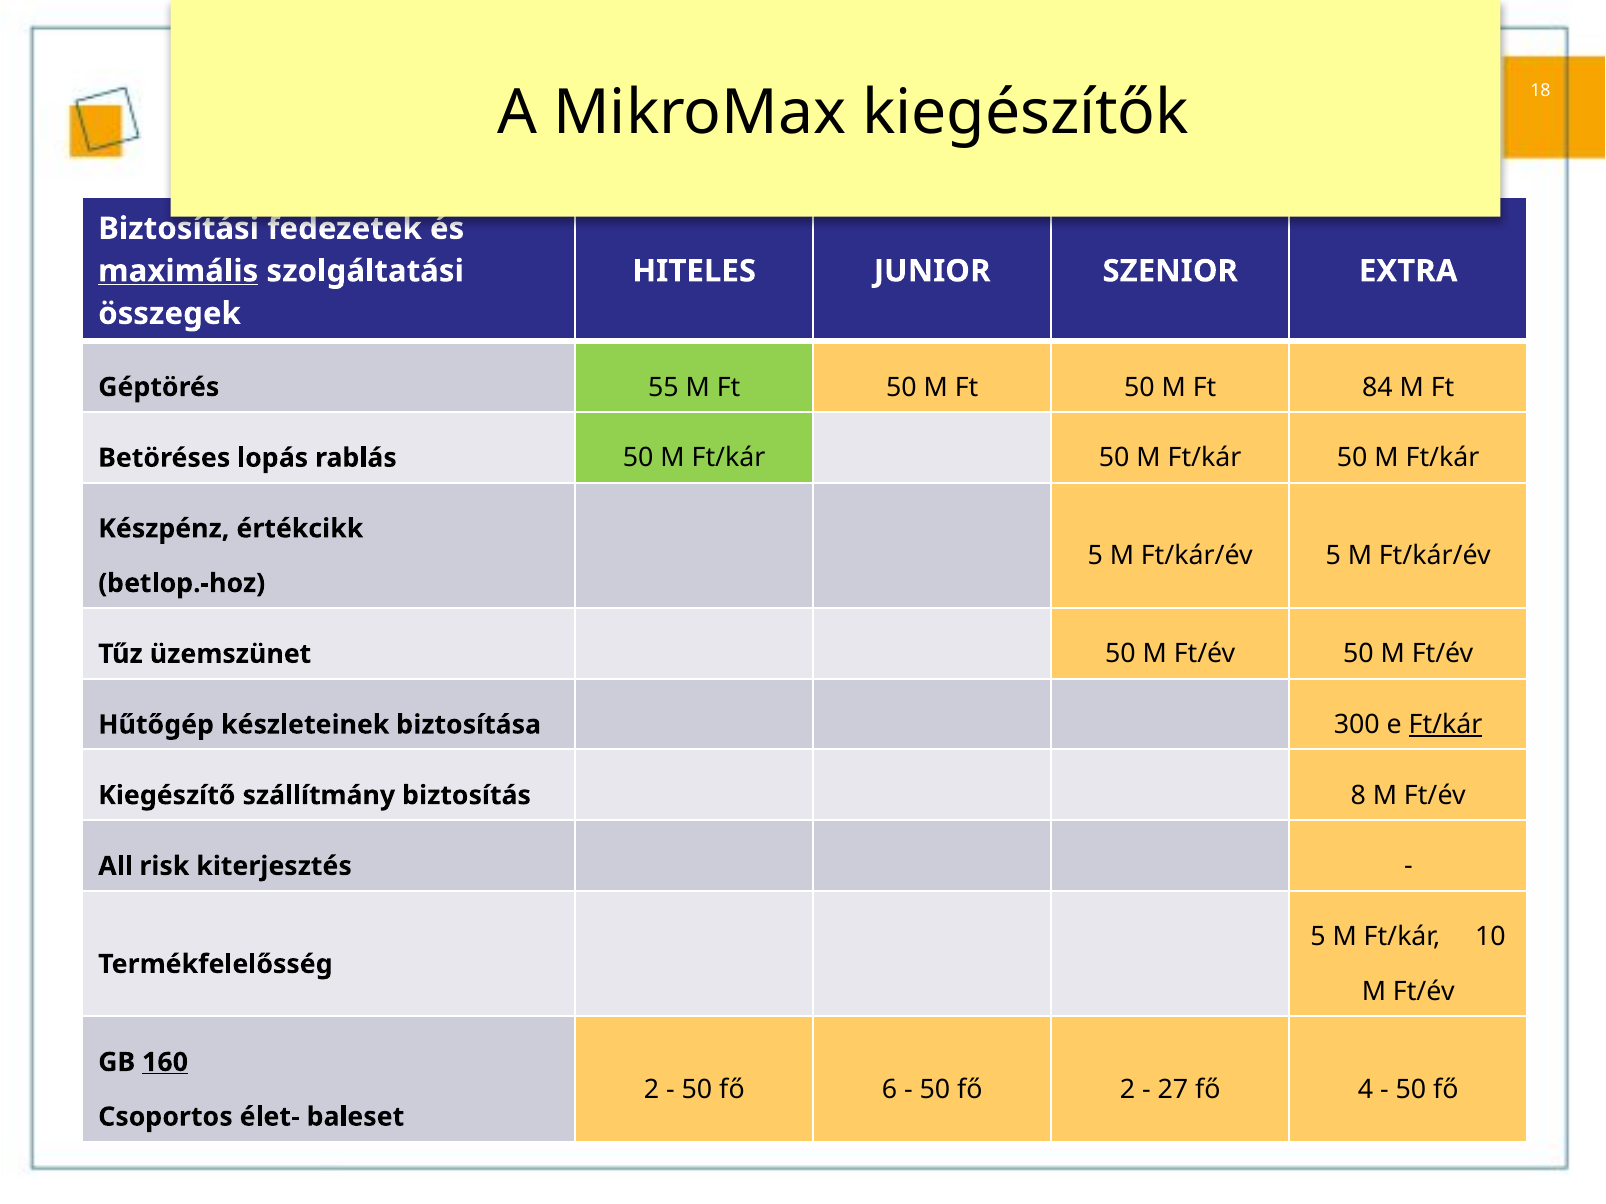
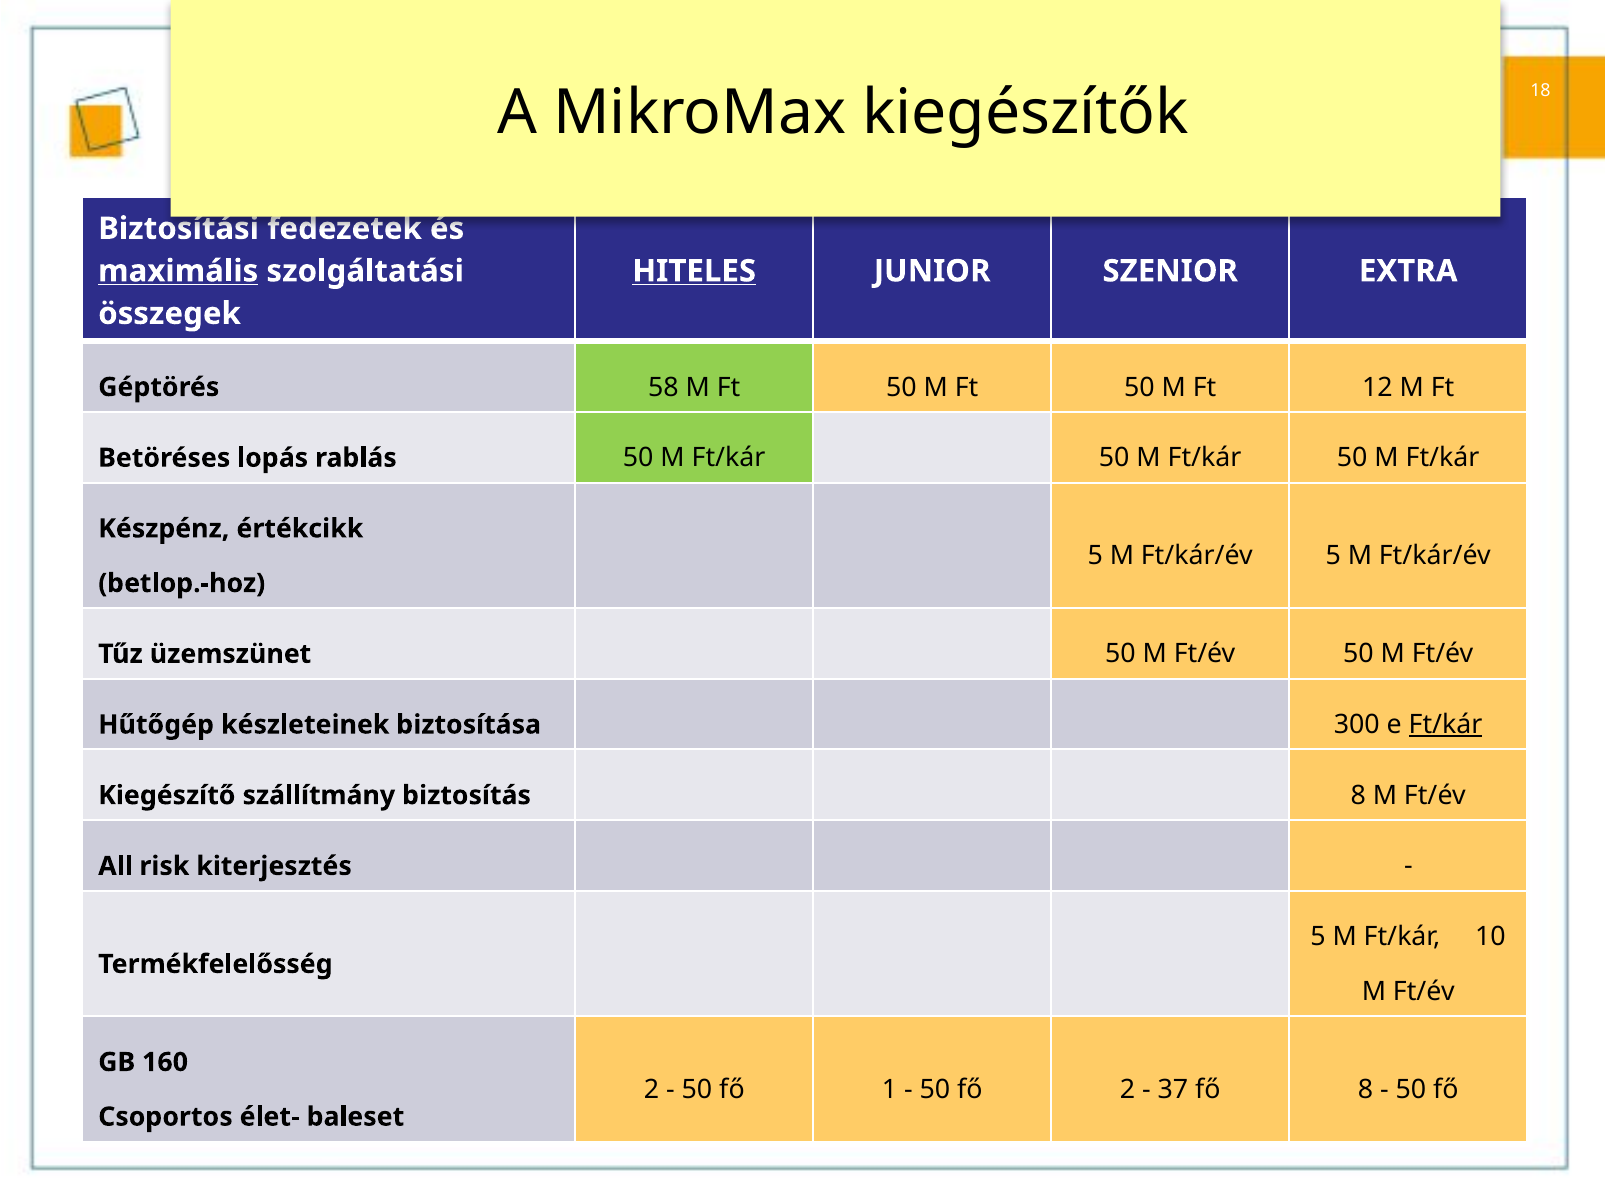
HITELES underline: none -> present (694, 271)
55: 55 -> 58 (663, 387)
84: 84 -> 12 (1377, 387)
160 underline: present -> none (165, 1063)
6: 6 -> 1 (890, 1090)
27: 27 -> 37 (1173, 1090)
fő 4: 4 -> 8 (1366, 1090)
